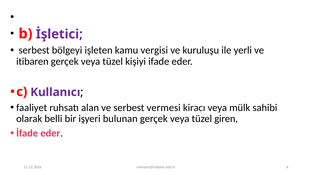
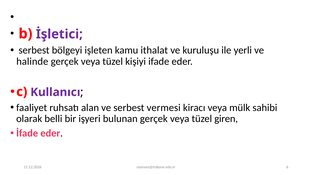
vergisi: vergisi -> ithalat (154, 50)
itibaren: itibaren -> halinde (32, 62)
